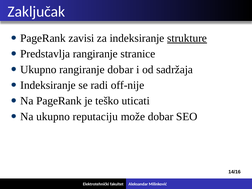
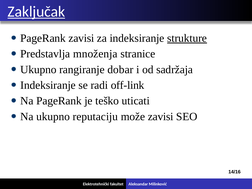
Zaključak underline: none -> present (36, 12)
Predstavlja rangiranje: rangiranje -> množenja (95, 54)
off-nije: off-nije -> off-link (128, 85)
može dobar: dobar -> zavisi (161, 117)
